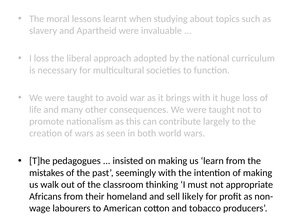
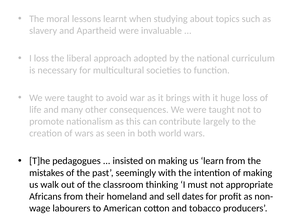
likely: likely -> dates (193, 196)
